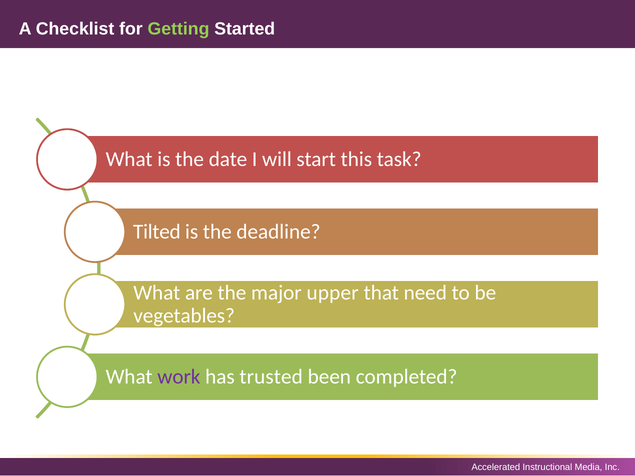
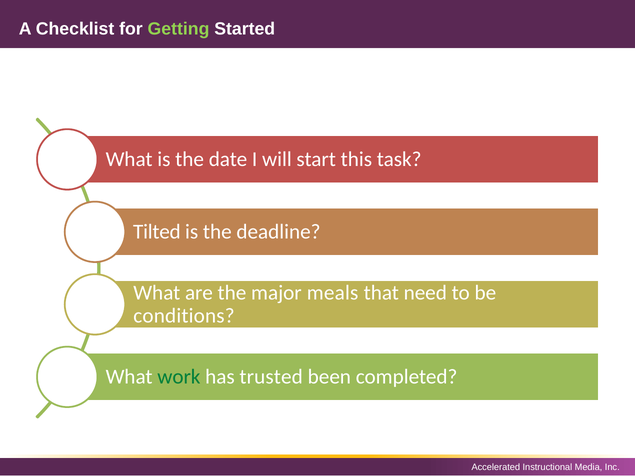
upper: upper -> meals (333, 293)
vegetables: vegetables -> conditions (184, 316)
work colour: purple -> green (179, 377)
